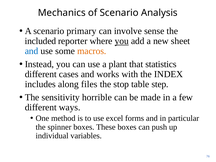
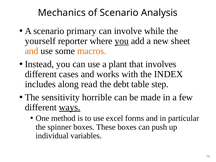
sense: sense -> while (154, 31)
included: included -> yourself (40, 41)
and colour: blue -> orange (32, 51)
statistics: statistics -> involves (161, 64)
files: files -> read (89, 84)
stop: stop -> debt (121, 84)
ways underline: none -> present (70, 107)
